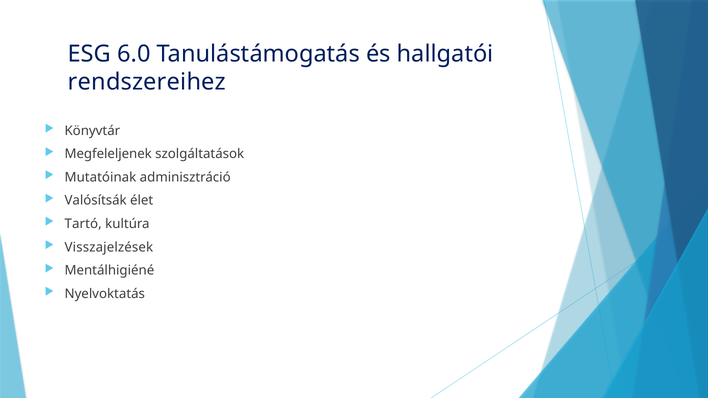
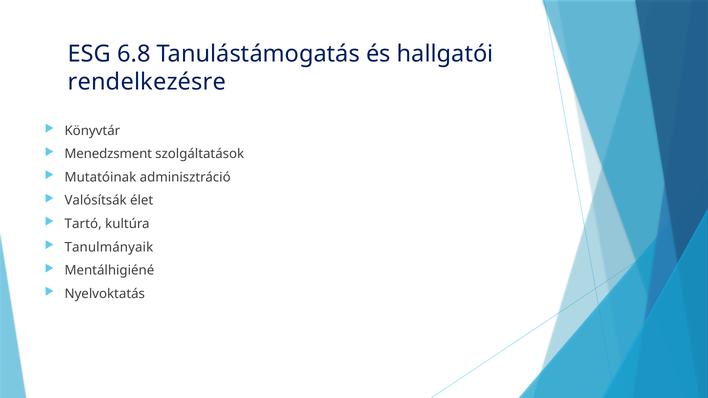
6.0: 6.0 -> 6.8 (134, 54)
rendszereihez: rendszereihez -> rendelkezésre (147, 82)
Megfeleljenek: Megfeleljenek -> Menedzsment (108, 154)
Visszajelzések: Visszajelzések -> Tanulmányaik (109, 247)
